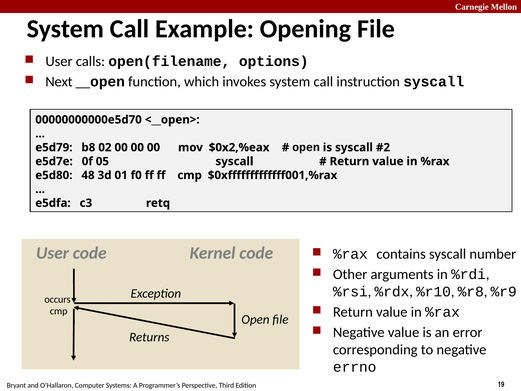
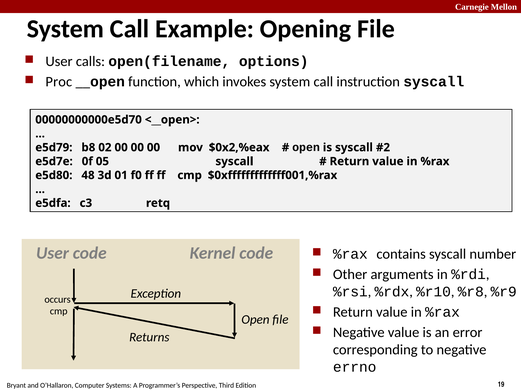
Next: Next -> Proc (59, 82)
